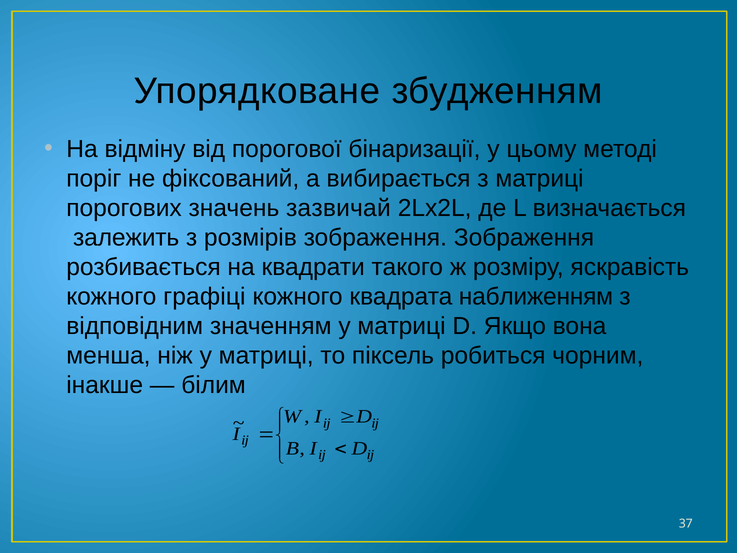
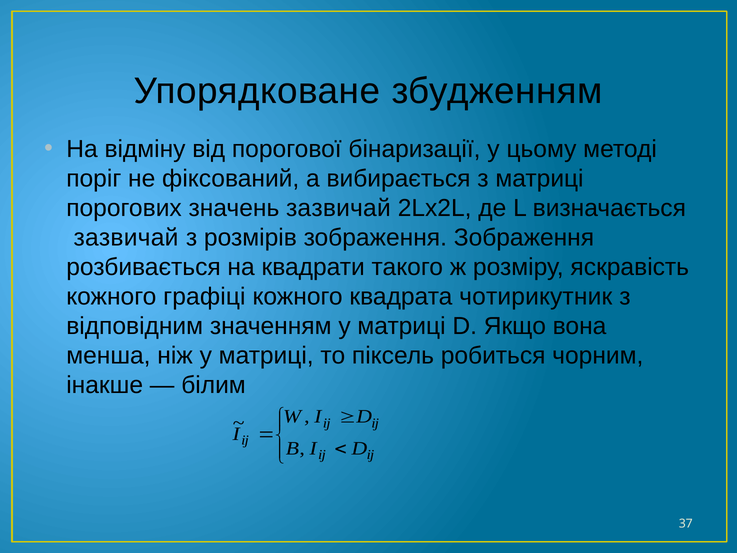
залежить: залежить -> зазвичай (126, 238)
наближенням: наближенням -> чотирикутник (536, 297)
